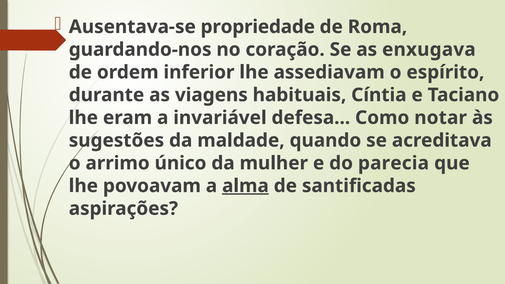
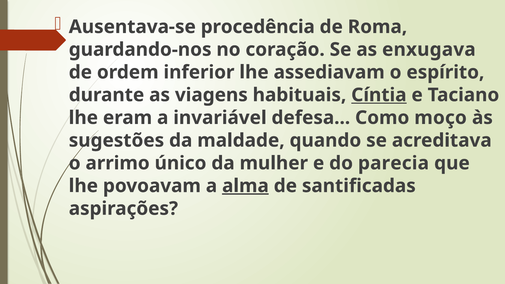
propriedade: propriedade -> procedência (258, 27)
Cíntia underline: none -> present (379, 95)
notar: notar -> moço (441, 118)
